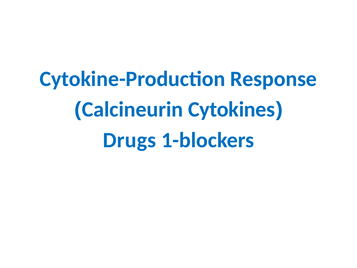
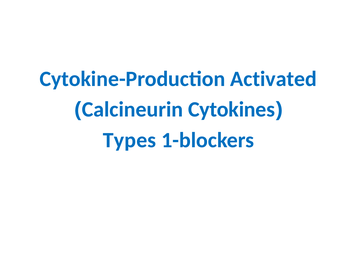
Response: Response -> Activated (274, 79)
Drugs: Drugs -> Types (129, 140)
